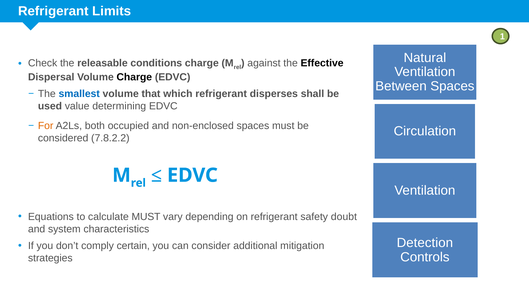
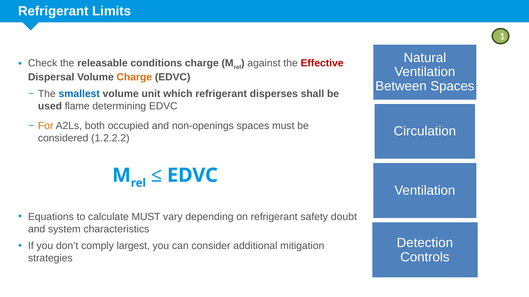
Effective colour: black -> red (322, 63)
Charge colour: black -> orange (134, 77)
that: that -> unit (151, 94)
value: value -> flame (77, 106)
non-enclosed: non-enclosed -> non-openings (203, 126)
7.8.2.2: 7.8.2.2 -> 1.2.2.2 (110, 138)
certain: certain -> largest (133, 246)
